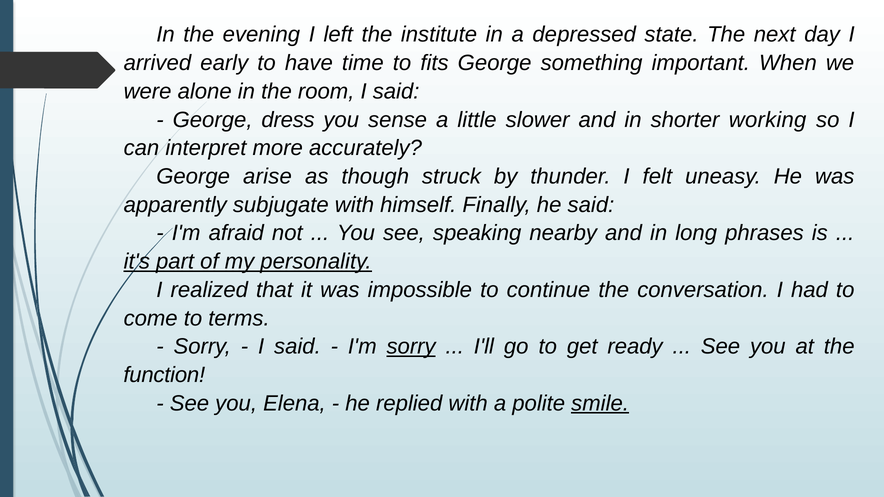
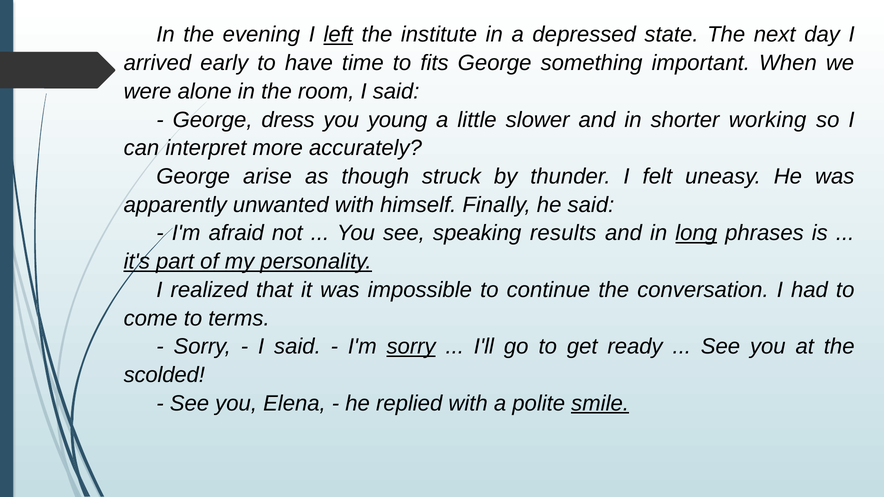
left underline: none -> present (338, 35)
sense: sense -> young (398, 120)
subjugate: subjugate -> unwanted (281, 205)
nearby: nearby -> results (563, 233)
long underline: none -> present (696, 233)
function: function -> scolded (164, 375)
